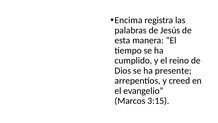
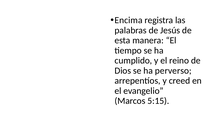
presente: presente -> perverso (173, 70)
3:15: 3:15 -> 5:15 (158, 101)
